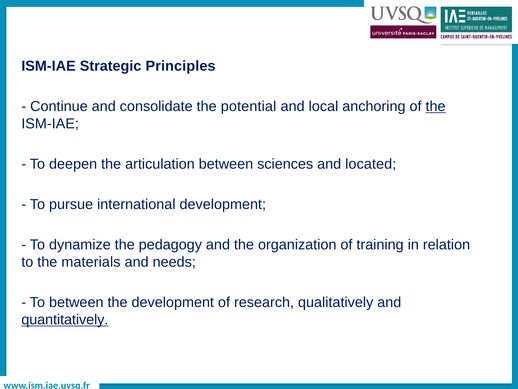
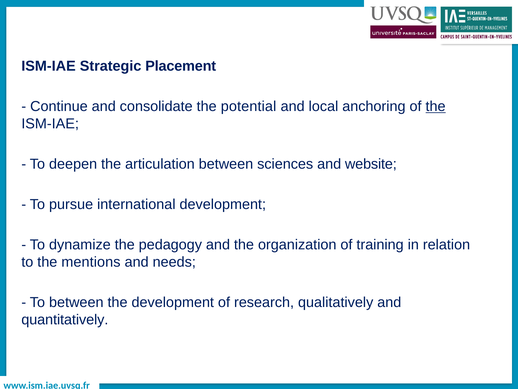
Principles: Principles -> Placement (181, 66)
located: located -> website (371, 164)
materials: materials -> mentions (91, 262)
quantitatively underline: present -> none (65, 319)
